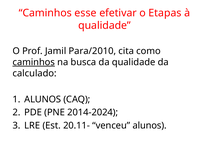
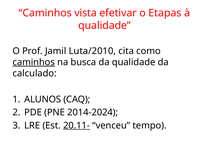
esse: esse -> vista (86, 13)
Para/2010: Para/2010 -> Luta/2010 (92, 51)
20.11- underline: none -> present (77, 125)
venceu alunos: alunos -> tempo (150, 125)
